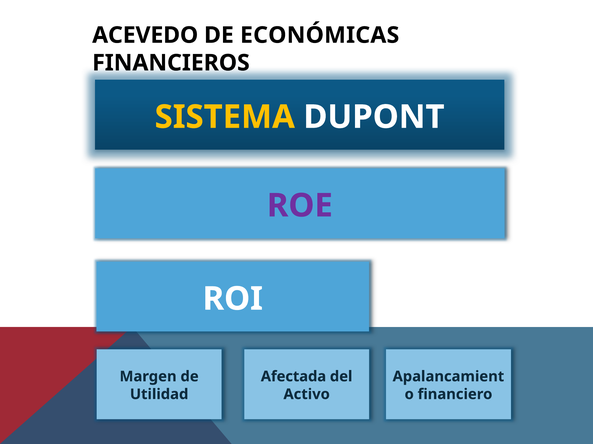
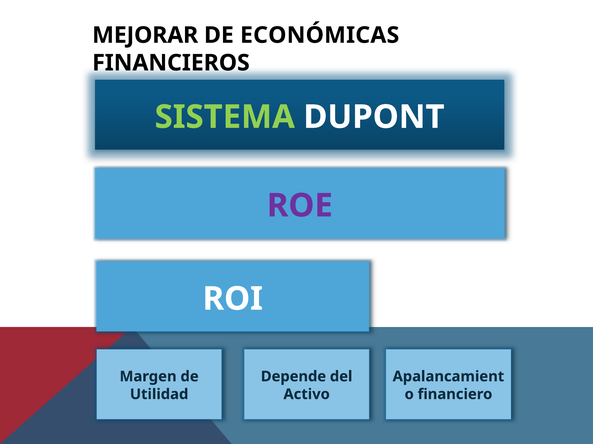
ACEVEDO: ACEVEDO -> MEJORAR (145, 35)
SISTEMA colour: yellow -> light green (225, 117)
Afectada: Afectada -> Depende (293, 377)
